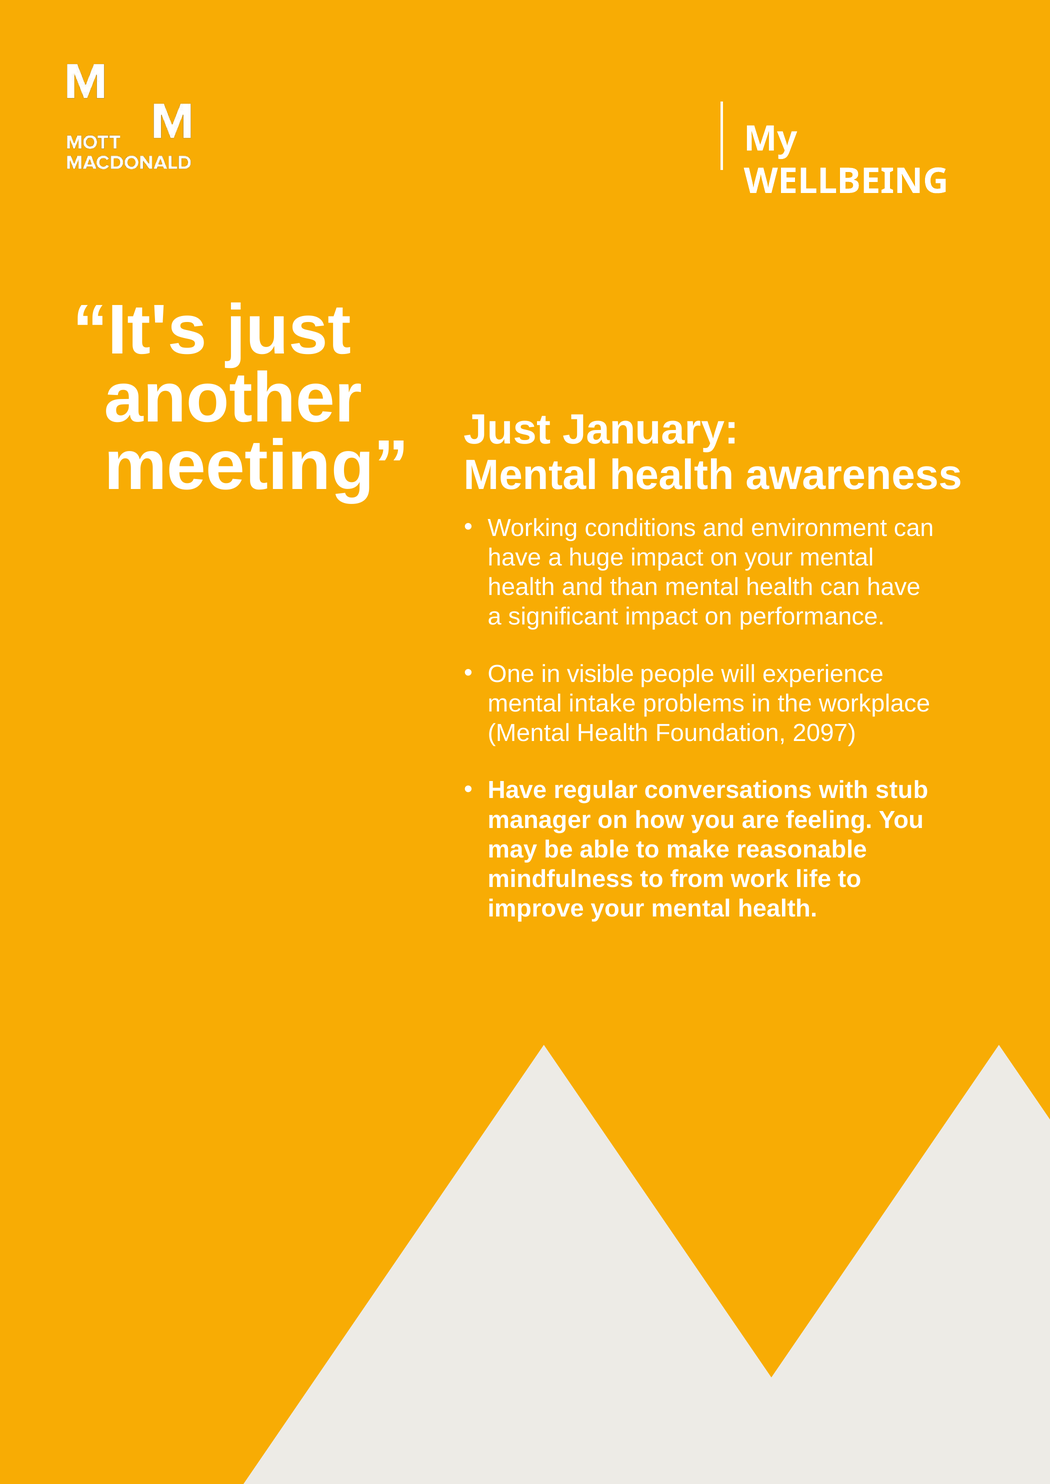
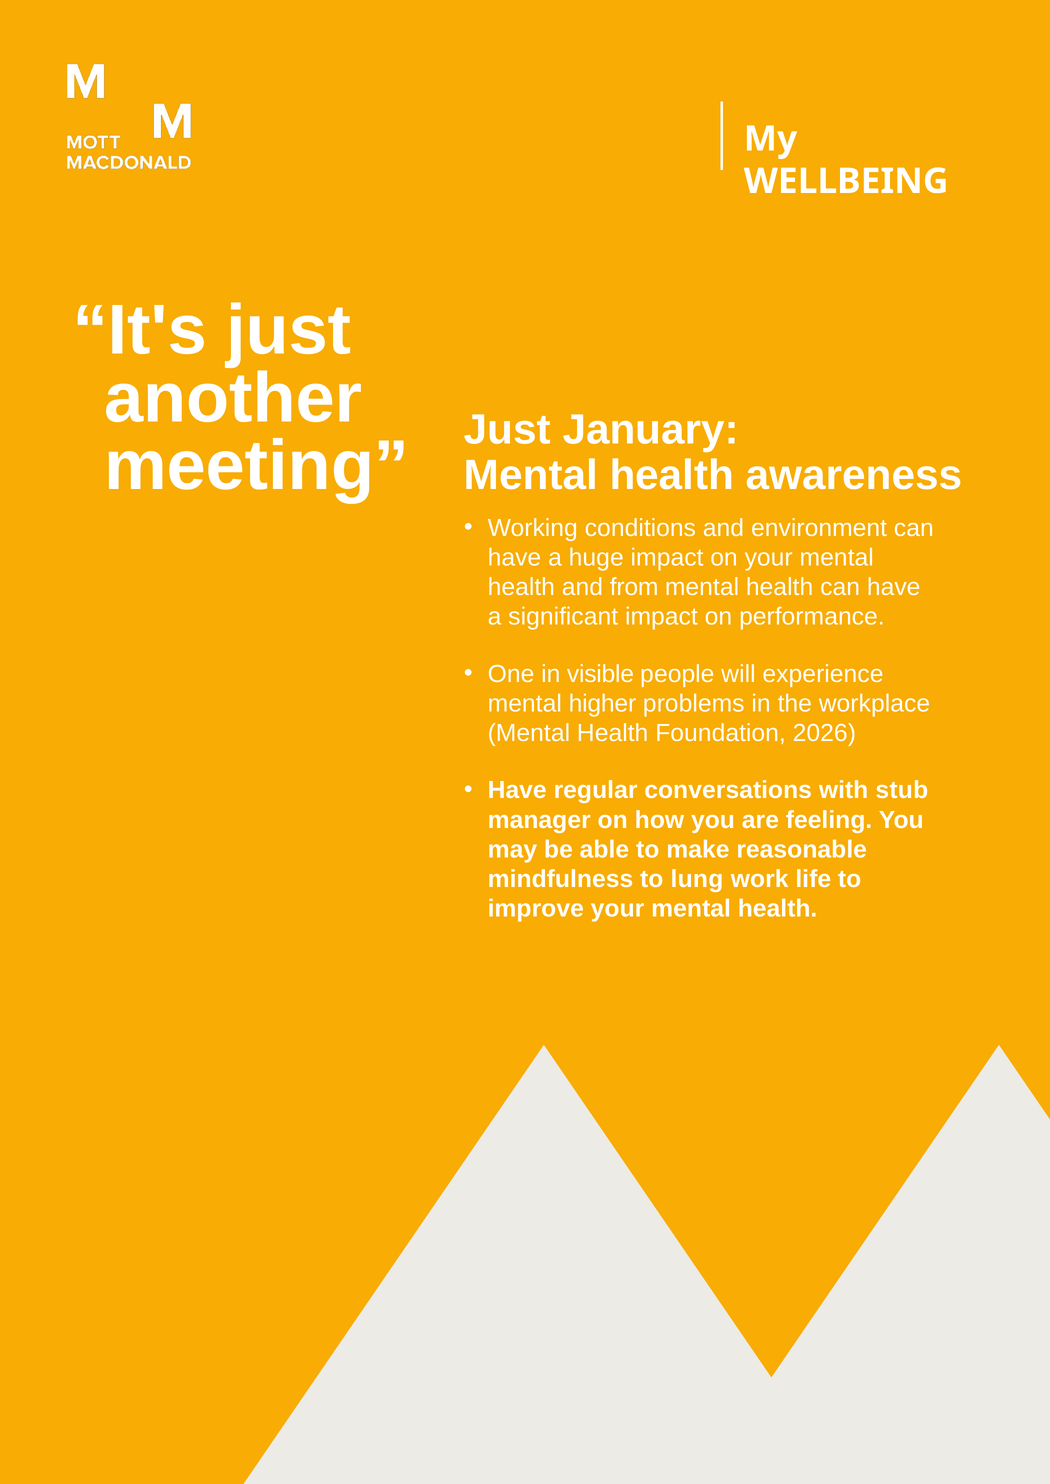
than: than -> from (634, 588)
intake: intake -> higher (602, 704)
2097: 2097 -> 2026 (824, 734)
from: from -> lung (697, 880)
